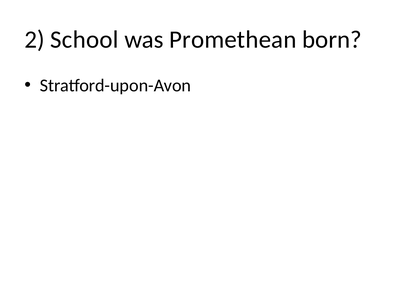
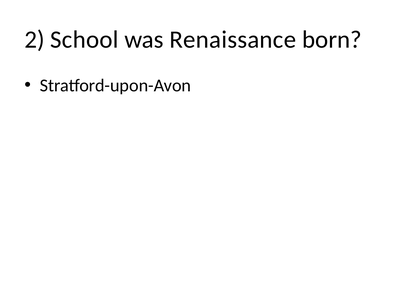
Promethean: Promethean -> Renaissance (233, 39)
